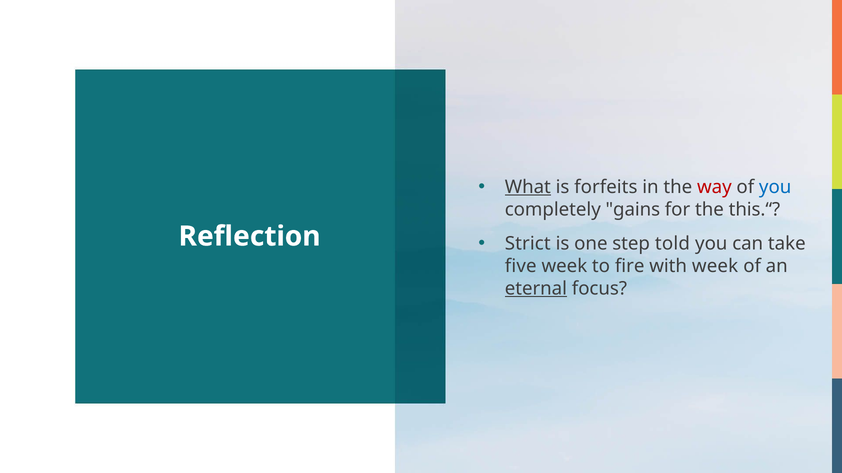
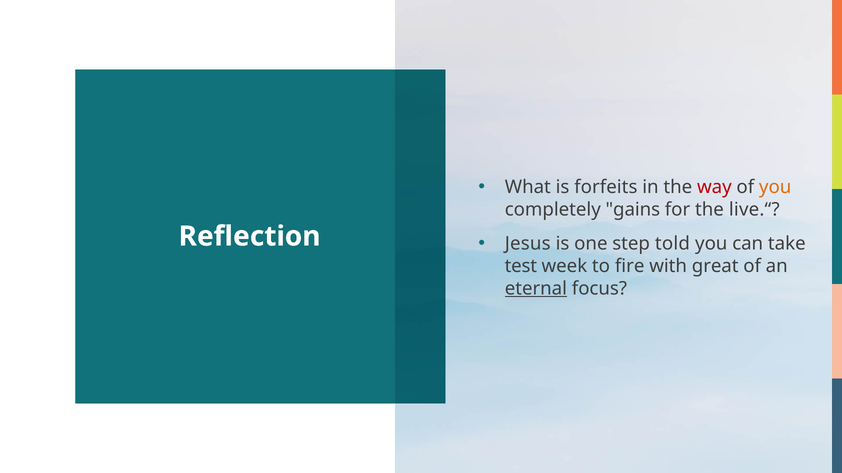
What underline: present -> none (528, 187)
you colour: blue -> orange (775, 187)
this.“: this.“ -> live.“ (754, 210)
Strict: Strict -> Jesus (528, 244)
five: five -> test (521, 266)
with week: week -> great (715, 266)
